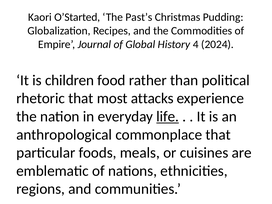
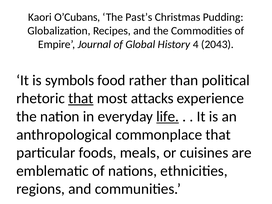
O’Started: O’Started -> O’Cubans (77, 17)
2024: 2024 -> 2043 (218, 44)
children: children -> symbols (70, 80)
that underline: none -> present (81, 98)
